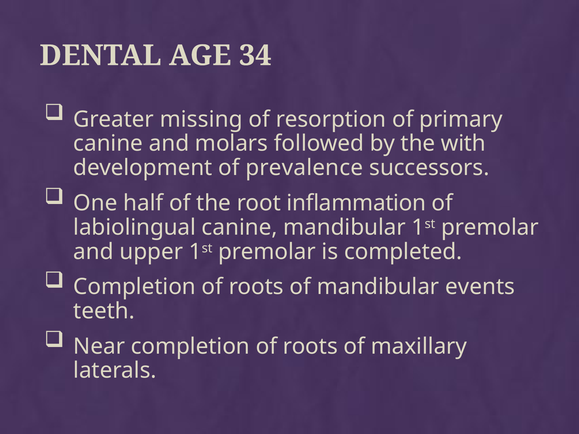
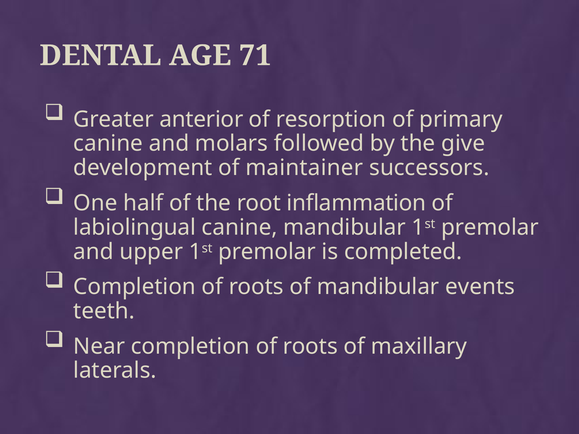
34: 34 -> 71 (255, 56)
missing: missing -> anterior (201, 119)
with: with -> give (463, 144)
prevalence: prevalence -> maintainer (304, 168)
